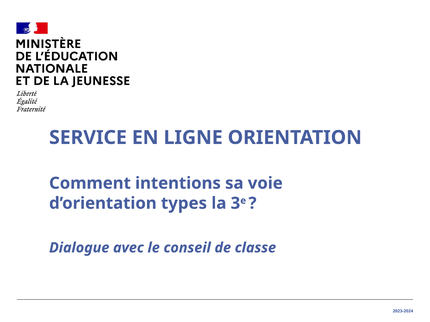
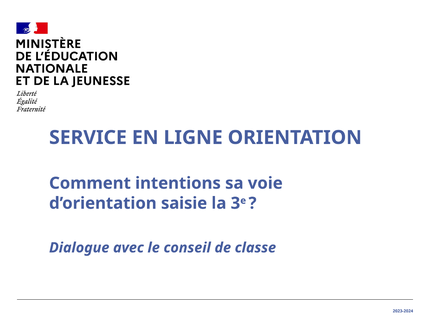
types: types -> saisie (184, 204)
